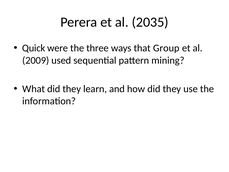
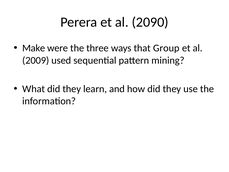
2035: 2035 -> 2090 (150, 22)
Quick: Quick -> Make (34, 48)
